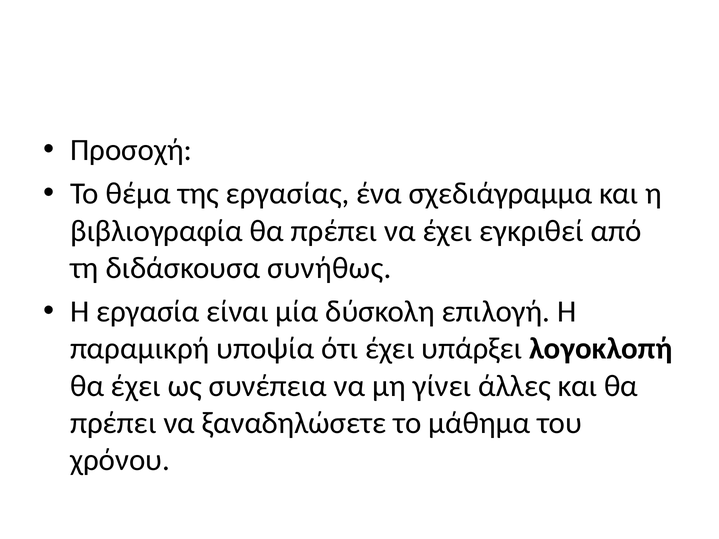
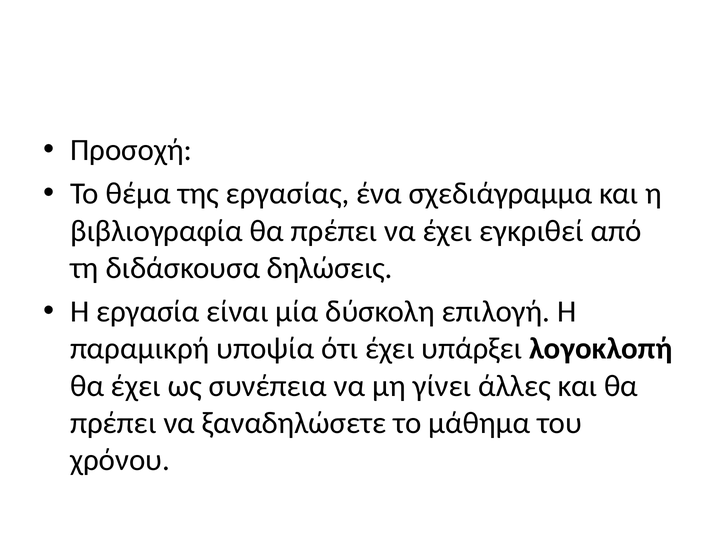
συνήθως: συνήθως -> δηλώσεις (330, 268)
